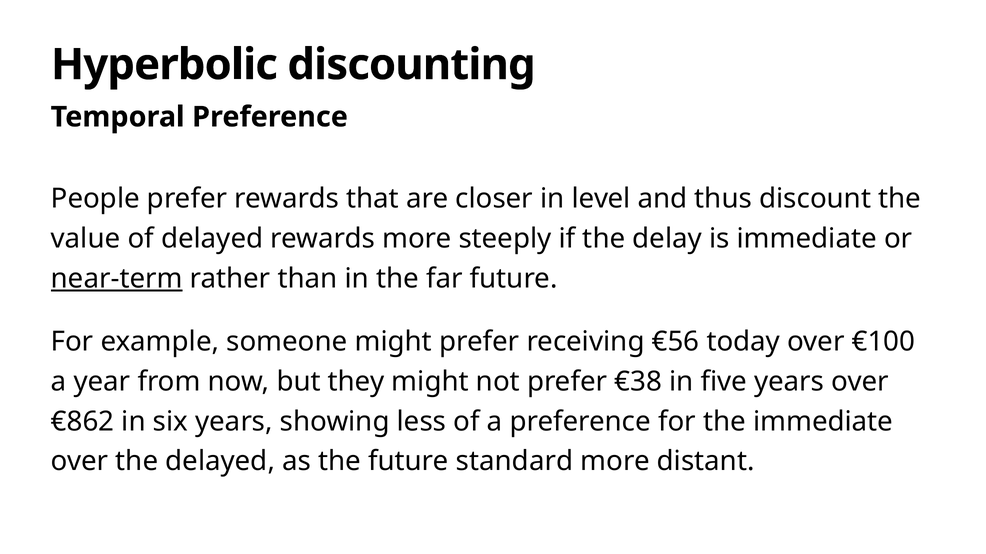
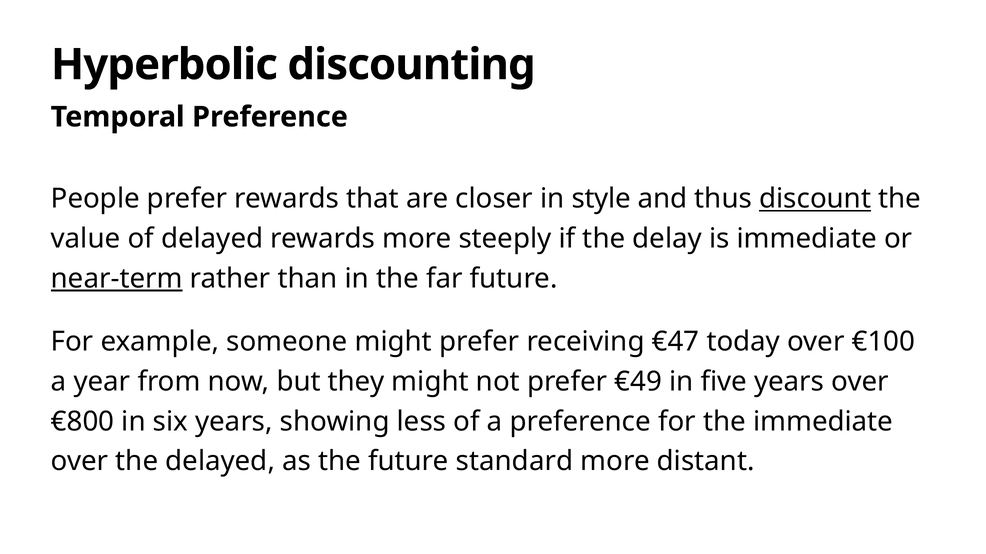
level: level -> style (601, 199)
discount underline: none -> present (815, 199)
€56: €56 -> €47 (676, 342)
€38: €38 -> €49 (638, 382)
€862: €862 -> €800 (83, 422)
